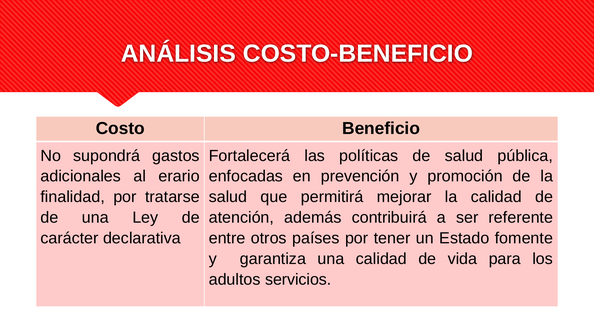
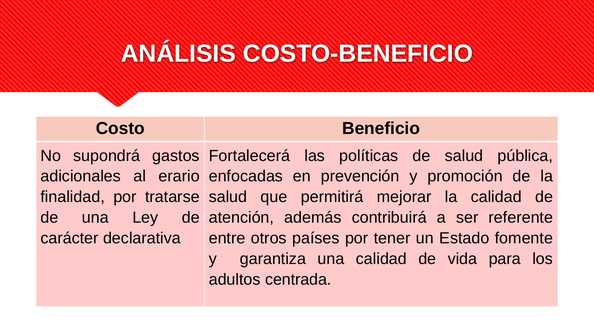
servicios: servicios -> centrada (298, 280)
